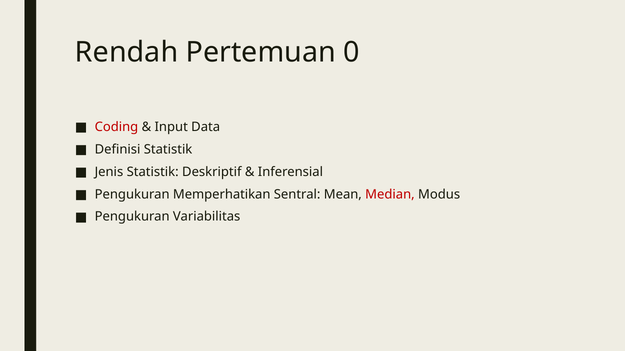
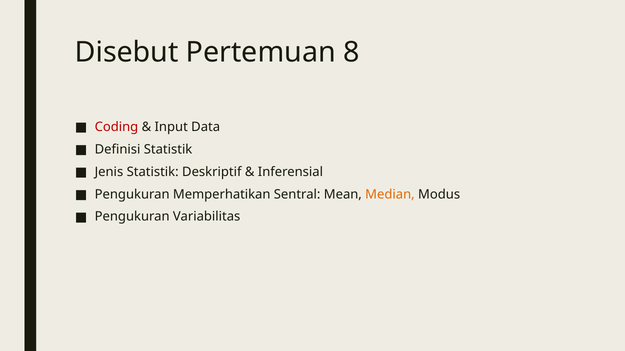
Rendah: Rendah -> Disebut (127, 53)
0: 0 -> 8 (352, 53)
Median colour: red -> orange (390, 195)
